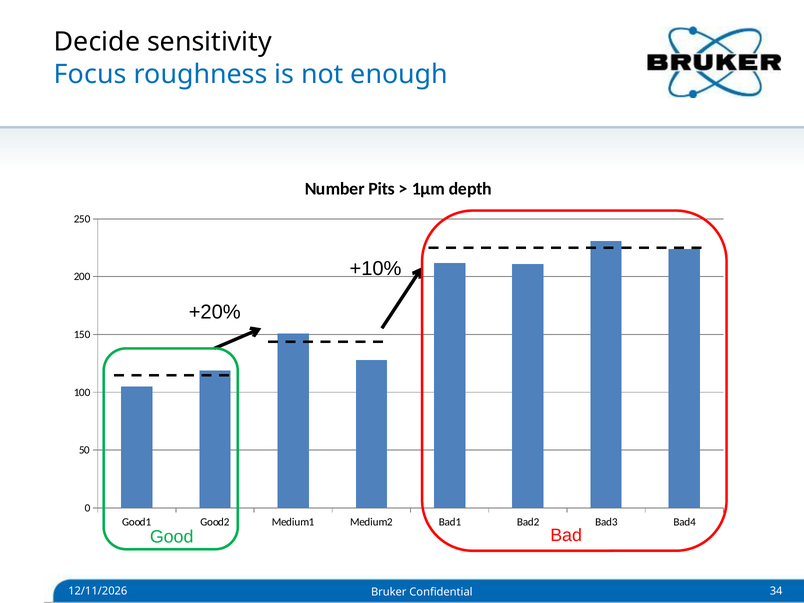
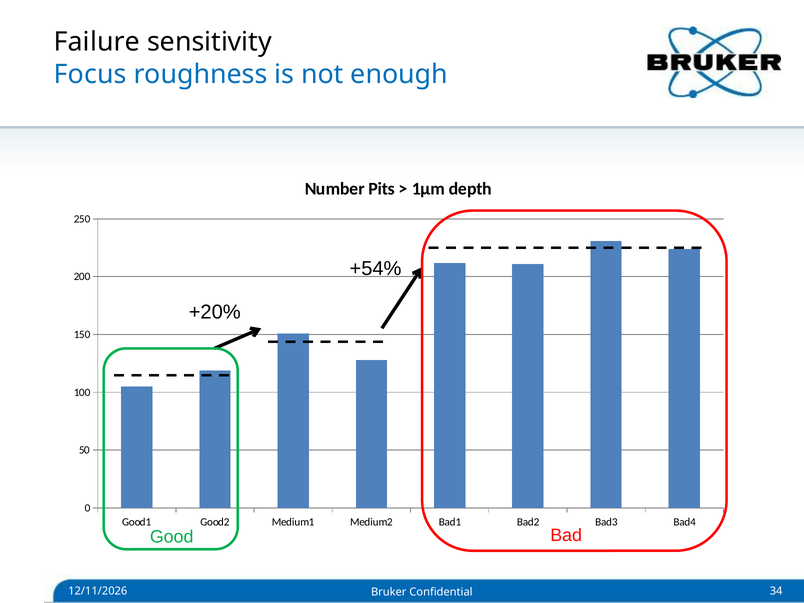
Decide: Decide -> Failure (97, 42)
+10%: +10% -> +54% (376, 269)
